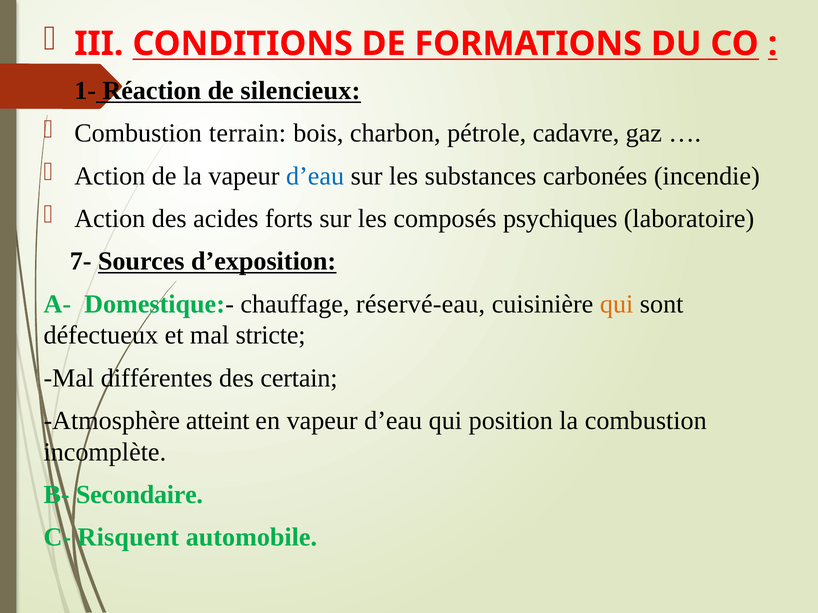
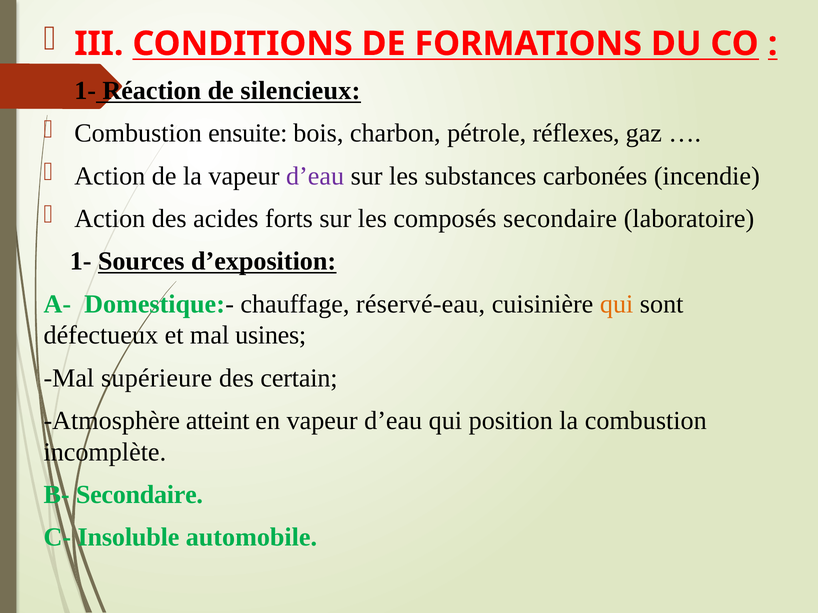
terrain: terrain -> ensuite (248, 133)
cadavre: cadavre -> réflexes (576, 133)
d’eau colour: blue -> purple (315, 176)
composés psychiques: psychiques -> secondaire (560, 219)
7-: 7- -> 1- (81, 262)
stricte: stricte -> usines (271, 336)
différentes: différentes -> supérieure (157, 378)
Risquent: Risquent -> Insoluble (128, 538)
